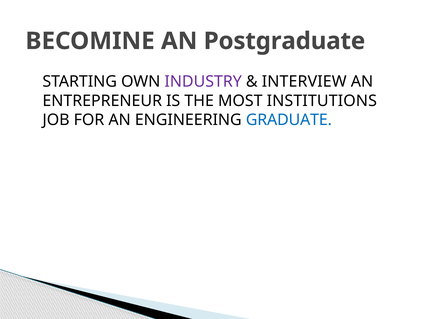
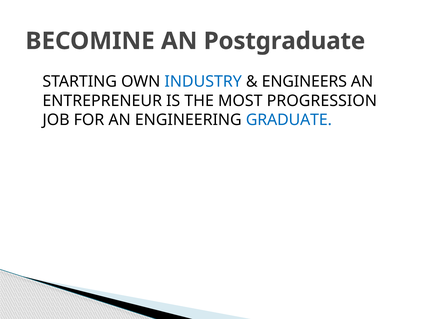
INDUSTRY colour: purple -> blue (203, 82)
INTERVIEW: INTERVIEW -> ENGINEERS (304, 82)
INSTITUTIONS: INSTITUTIONS -> PROGRESSION (322, 101)
